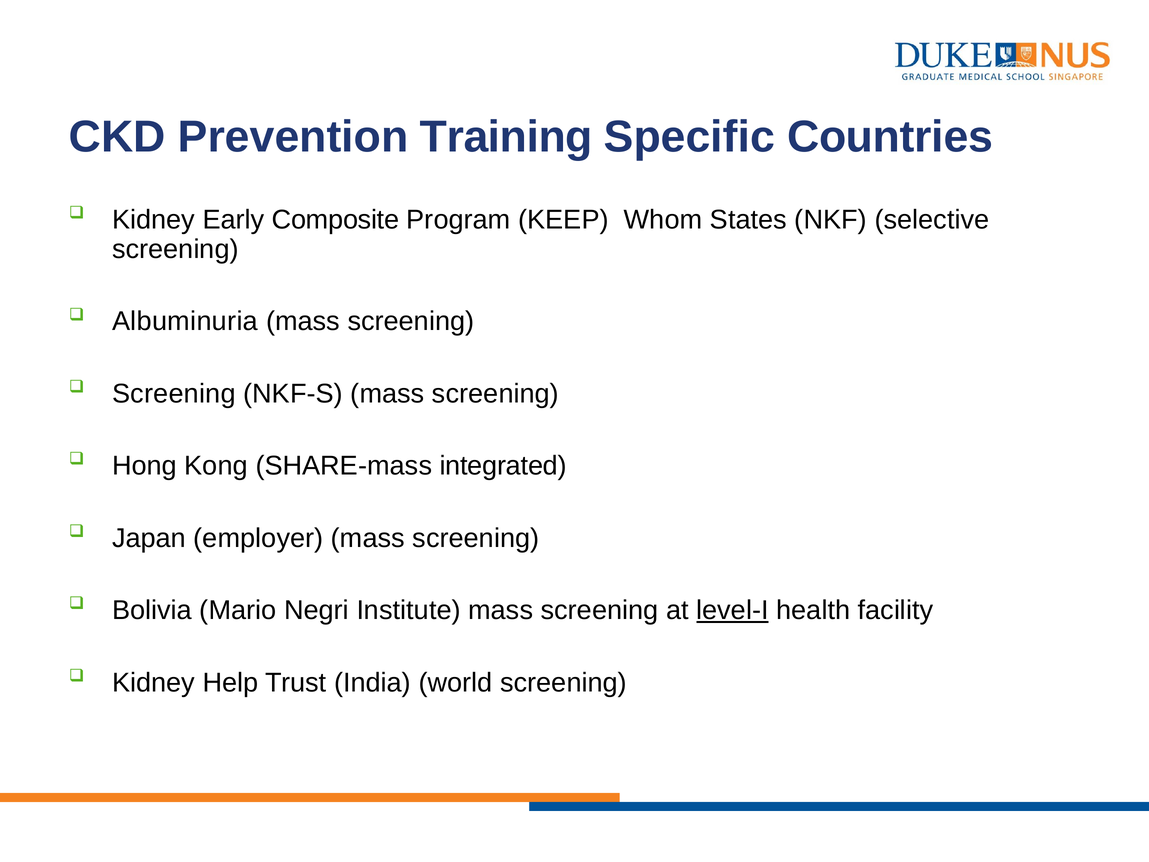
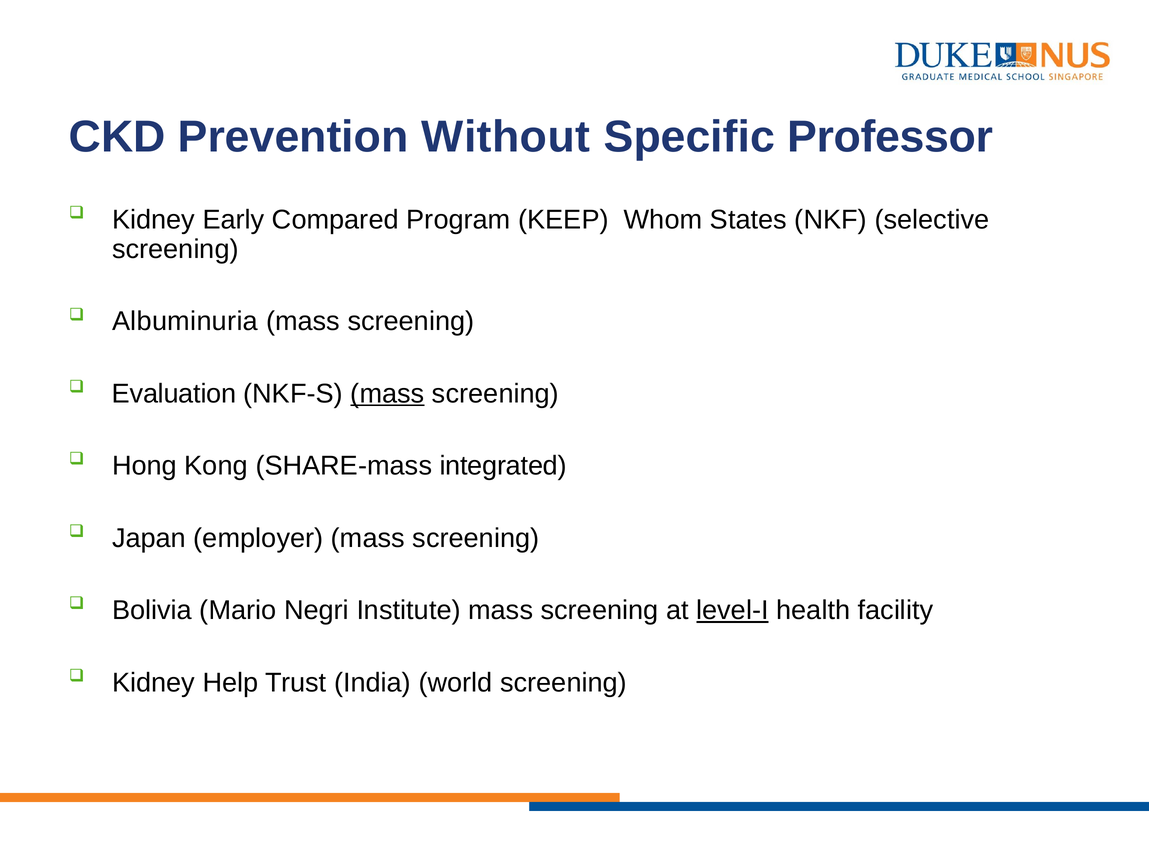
Training: Training -> Without (506, 137)
Countries: Countries -> Professor (890, 137)
Composite: Composite -> Compared (335, 220)
Screening: Screening -> Evaluation (174, 394)
mass underline: none -> present (387, 394)
